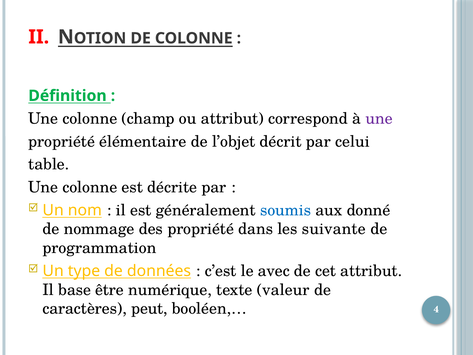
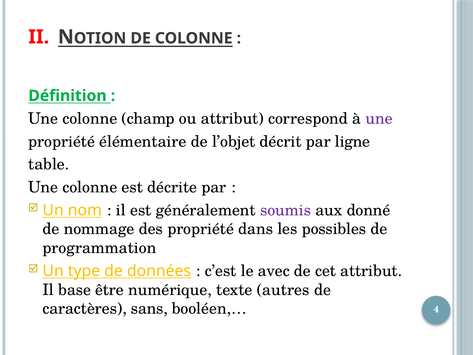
celui: celui -> ligne (353, 141)
soumis colour: blue -> purple (286, 210)
suivante: suivante -> possibles (334, 229)
valeur: valeur -> autres (283, 290)
peut: peut -> sans (149, 309)
